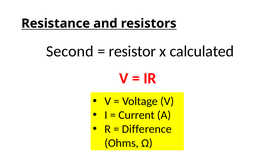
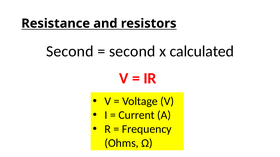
resistor: resistor -> second (132, 51)
Difference: Difference -> Frequency (147, 130)
